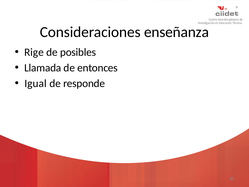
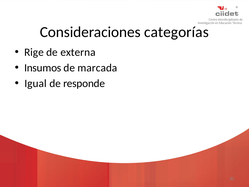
enseñanza: enseñanza -> categorías (176, 32)
posibles: posibles -> externa (78, 52)
Llamada: Llamada -> Insumos (43, 68)
entonces: entonces -> marcada (97, 68)
